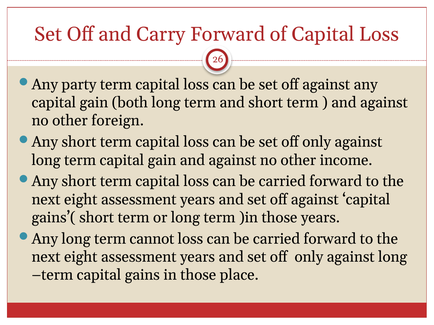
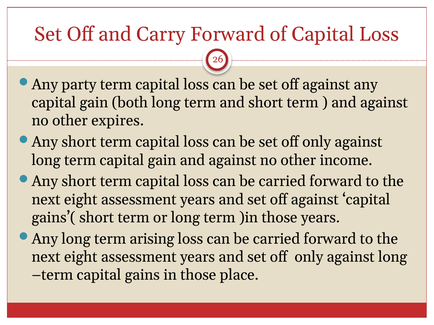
foreign: foreign -> expires (118, 121)
cannot: cannot -> arising (152, 239)
